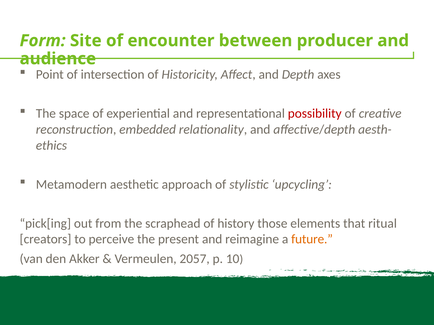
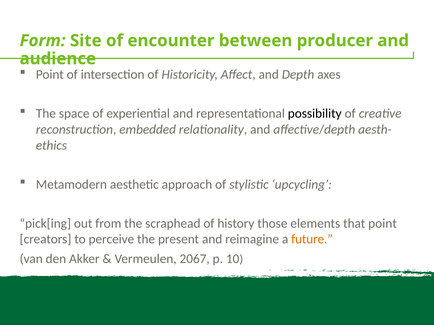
possibility colour: red -> black (315, 114)
that ritual: ritual -> point (383, 224)
2057: 2057 -> 2067 (195, 259)
